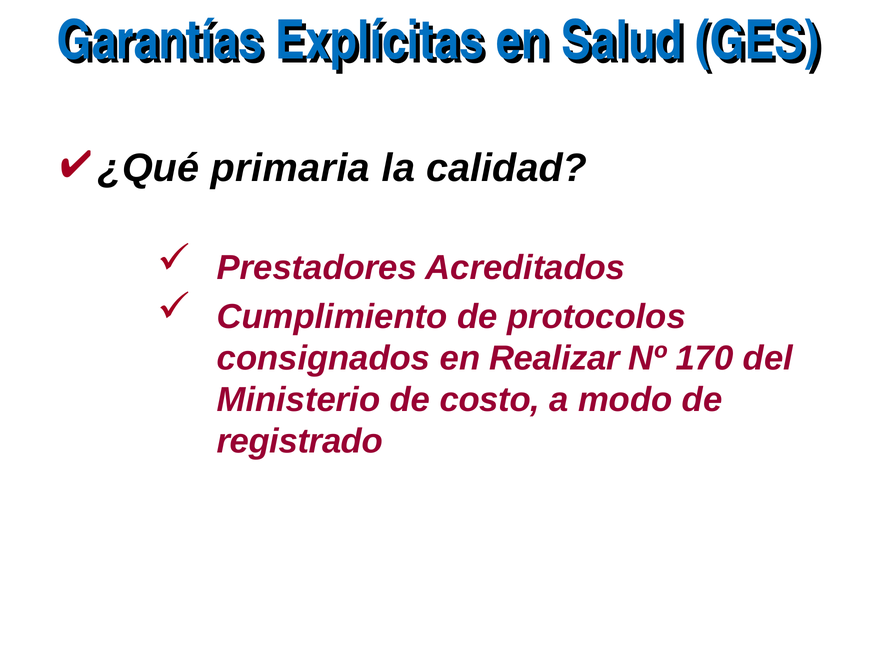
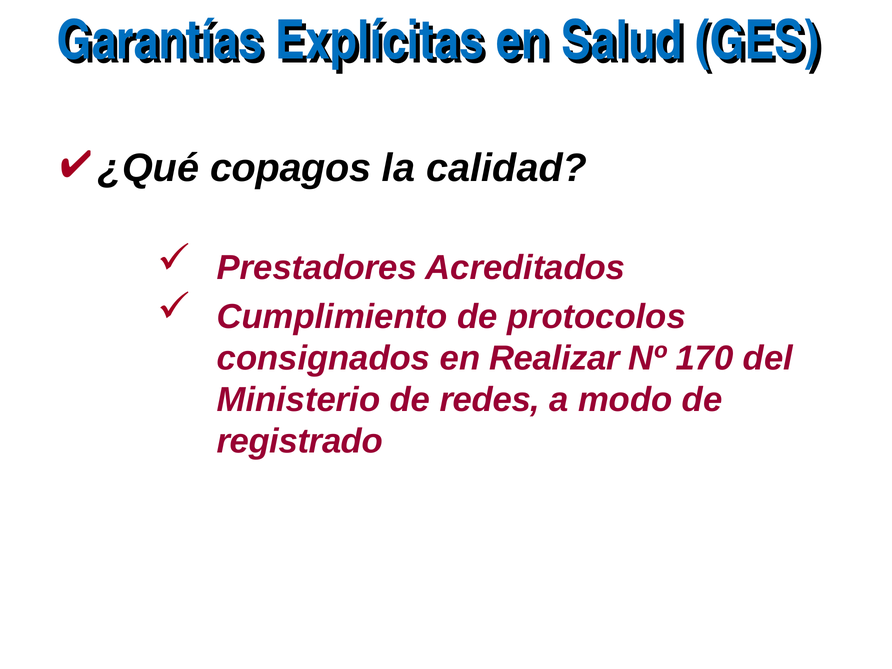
primaria: primaria -> copagos (291, 168)
costo: costo -> redes (490, 400)
